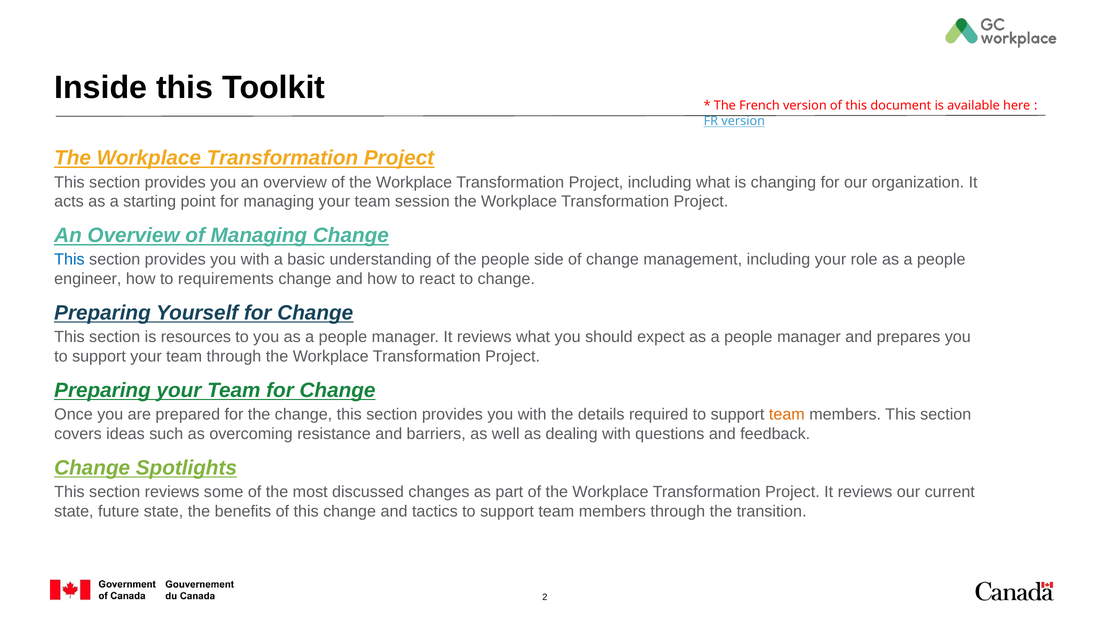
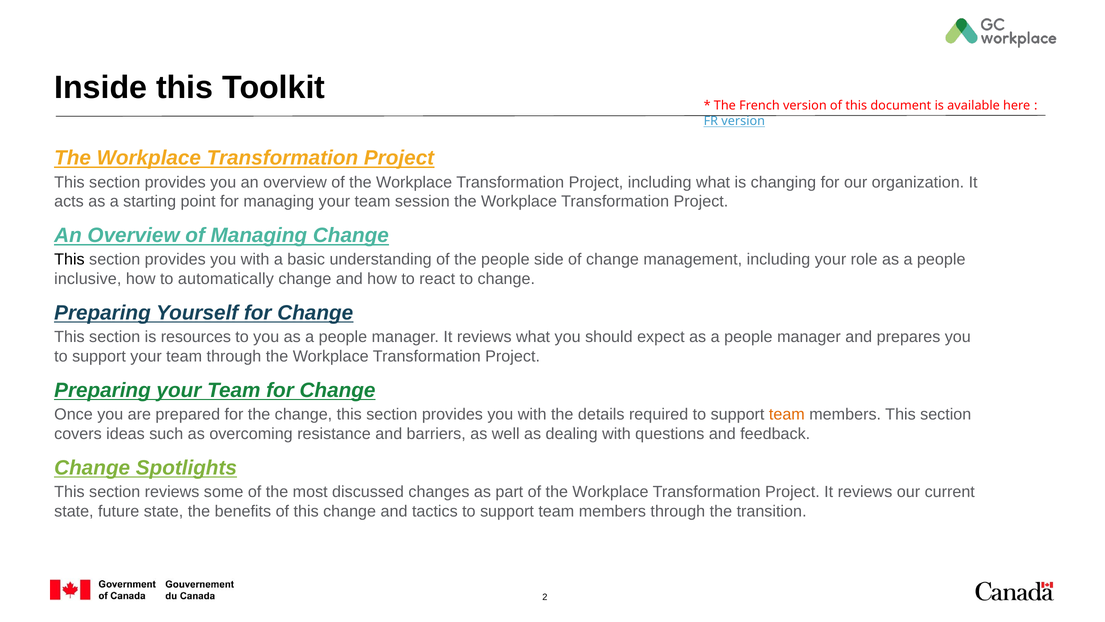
This colour: blue -> black (69, 259)
engineer: engineer -> inclusive (88, 279)
requirements: requirements -> automatically (226, 279)
